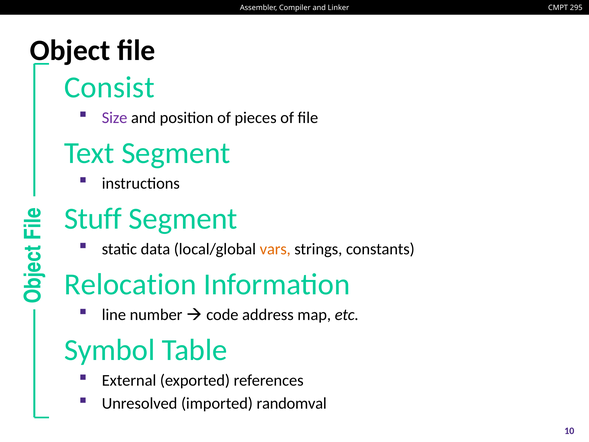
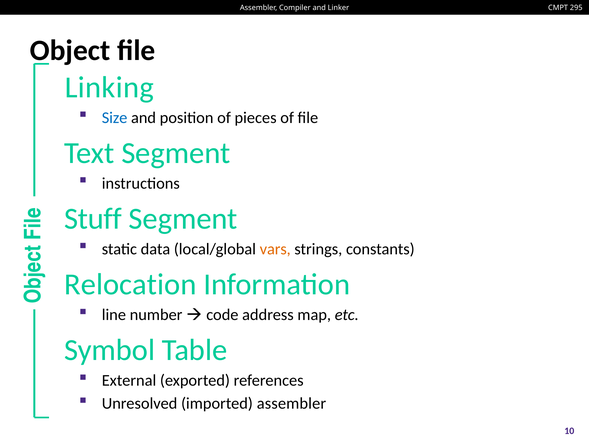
Consist: Consist -> Linking (109, 87)
Size colour: purple -> blue (115, 118)
imported randomval: randomval -> assembler (291, 403)
